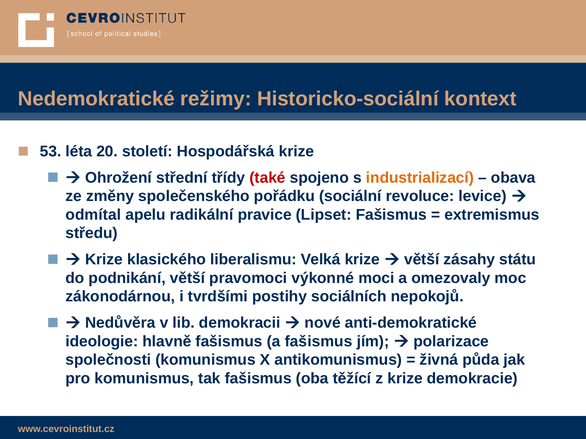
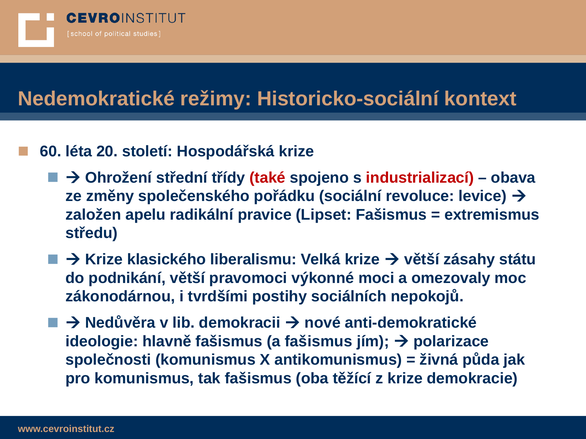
53: 53 -> 60 (51, 152)
industrializací colour: orange -> red (420, 178)
odmítal: odmítal -> založen (93, 215)
